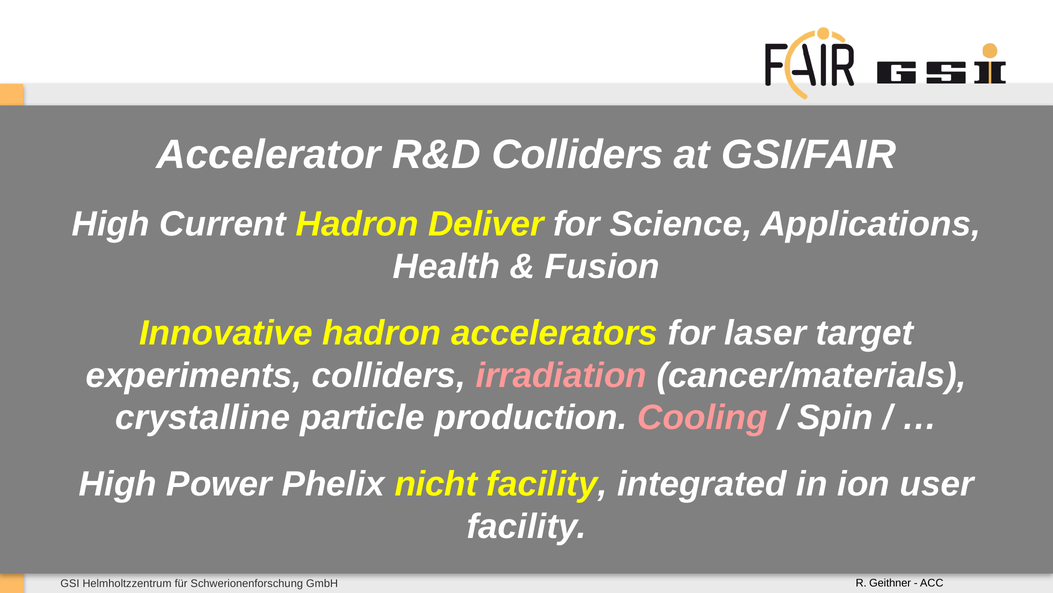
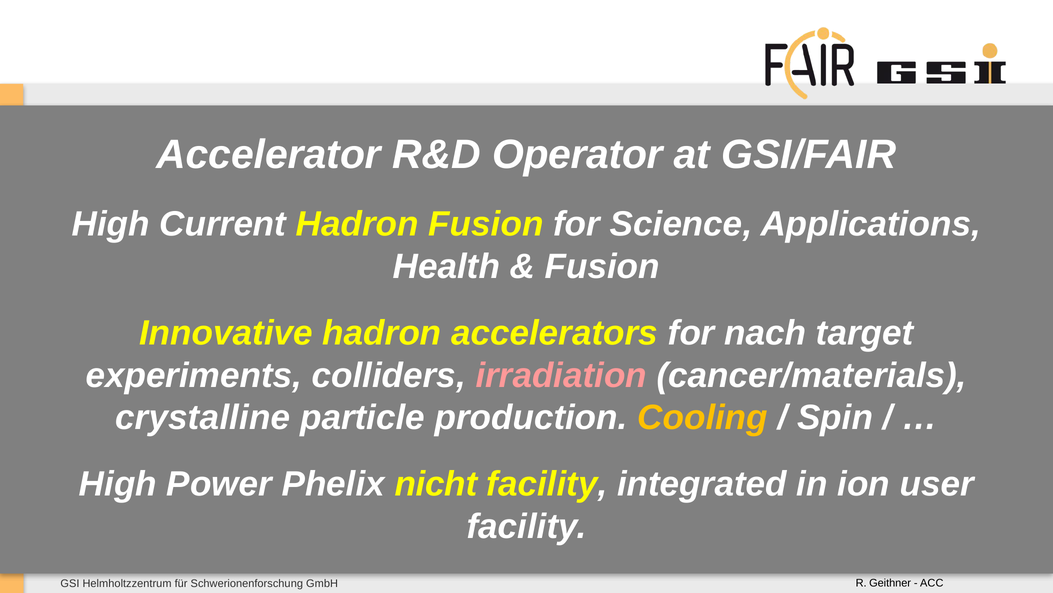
R&D Colliders: Colliders -> Operator (577, 154)
Hadron Deliver: Deliver -> Fusion (486, 224)
laser: laser -> nach (765, 333)
Cooling colour: pink -> yellow (703, 417)
